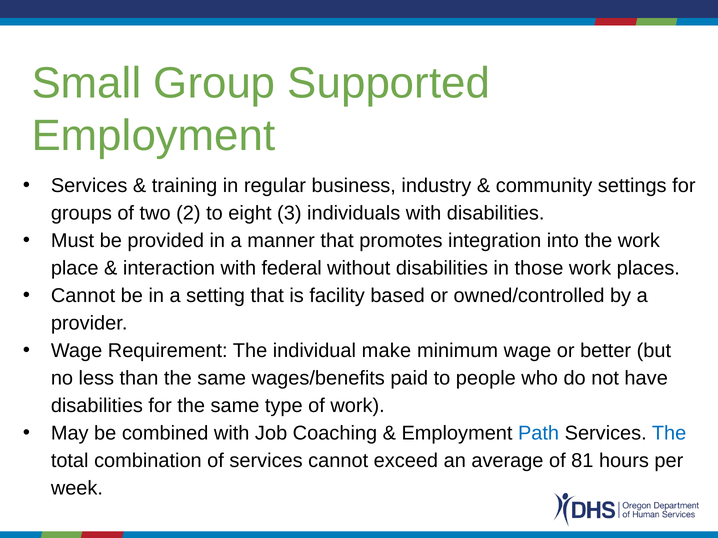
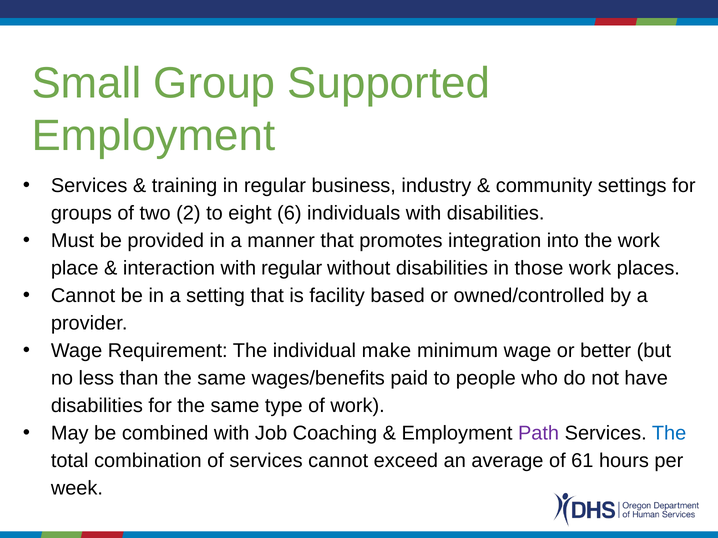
3: 3 -> 6 (289, 213)
with federal: federal -> regular (292, 268)
Path colour: blue -> purple (539, 434)
81: 81 -> 61 (582, 461)
